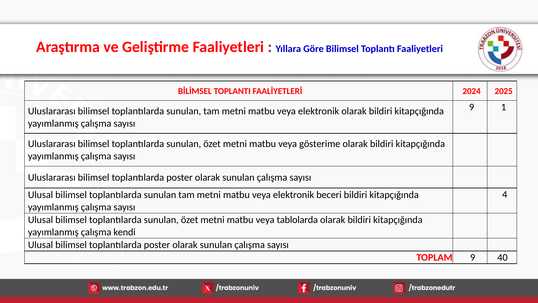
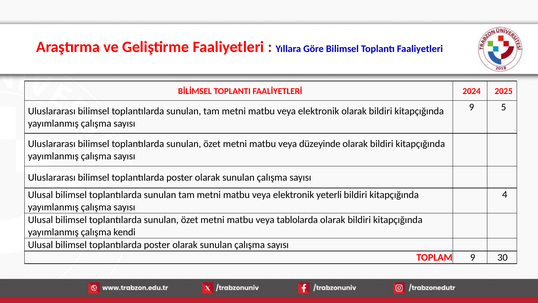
1: 1 -> 5 (504, 107)
gösterime: gösterime -> düzeyinde (320, 144)
beceri: beceri -> yeterli (329, 194)
40: 40 -> 30 (503, 257)
